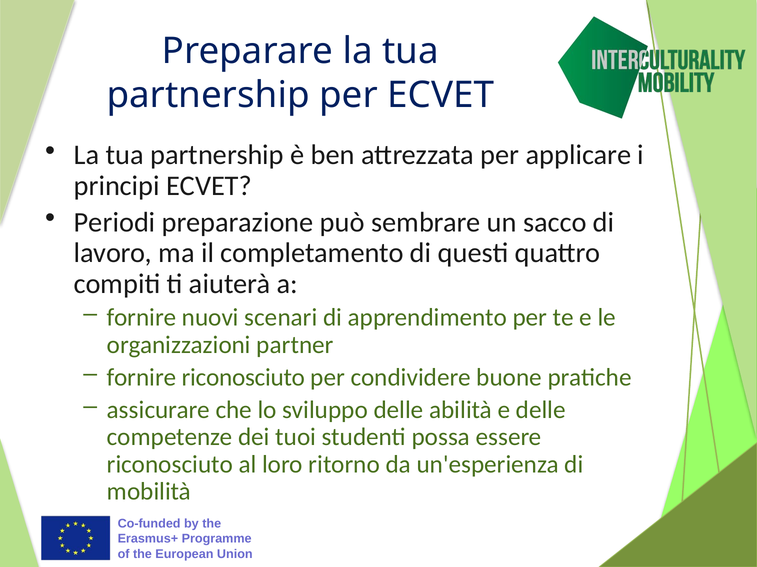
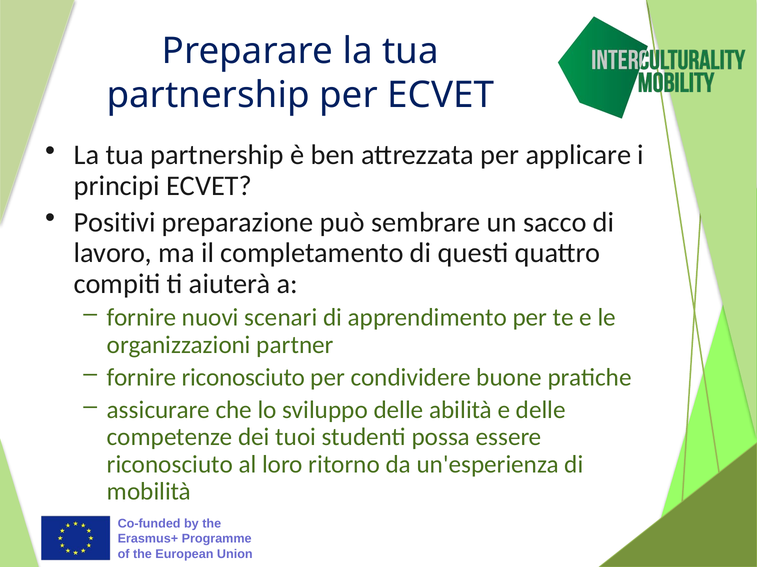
Periodi: Periodi -> Positivi (115, 223)
